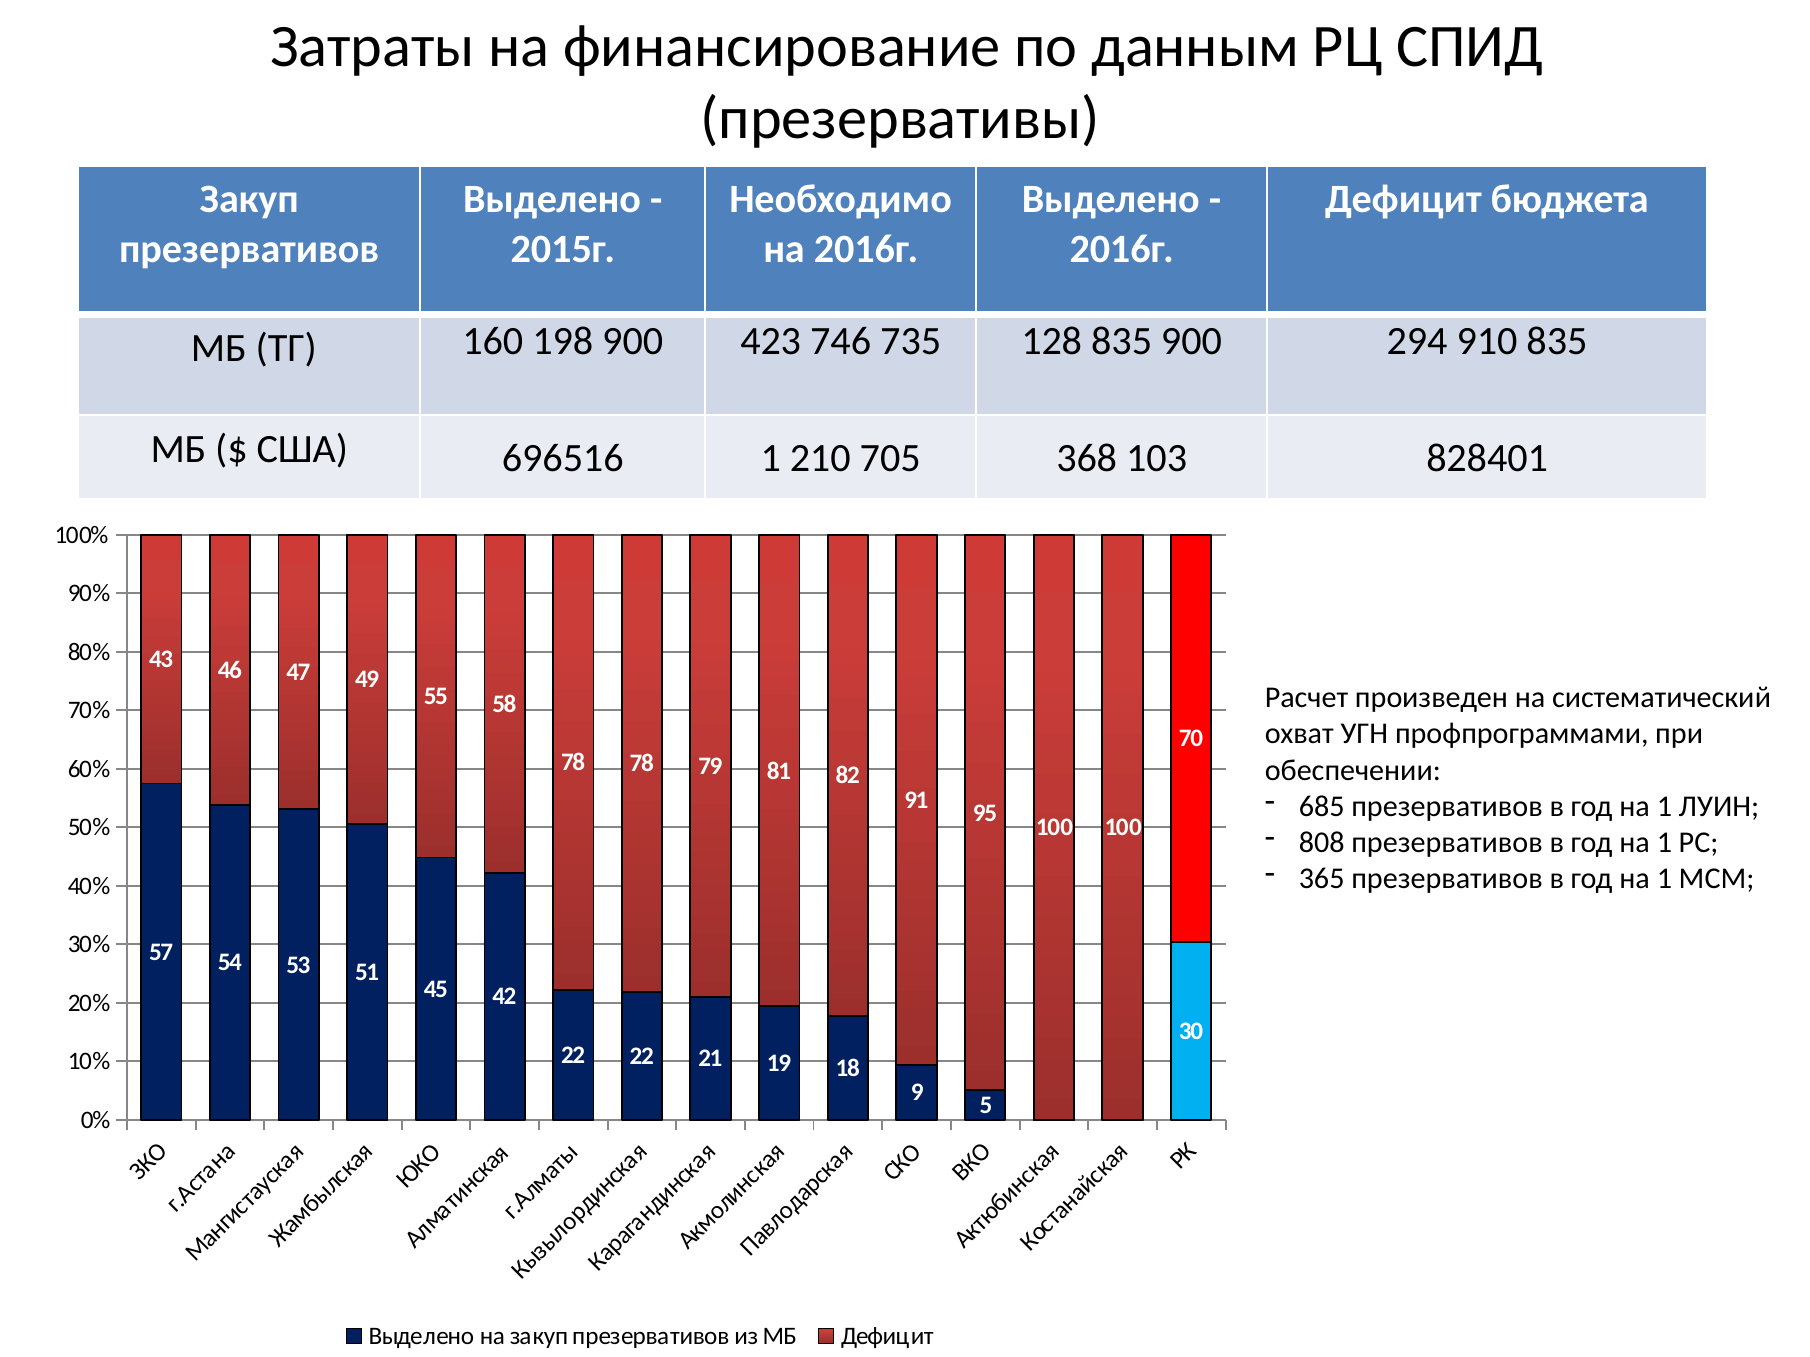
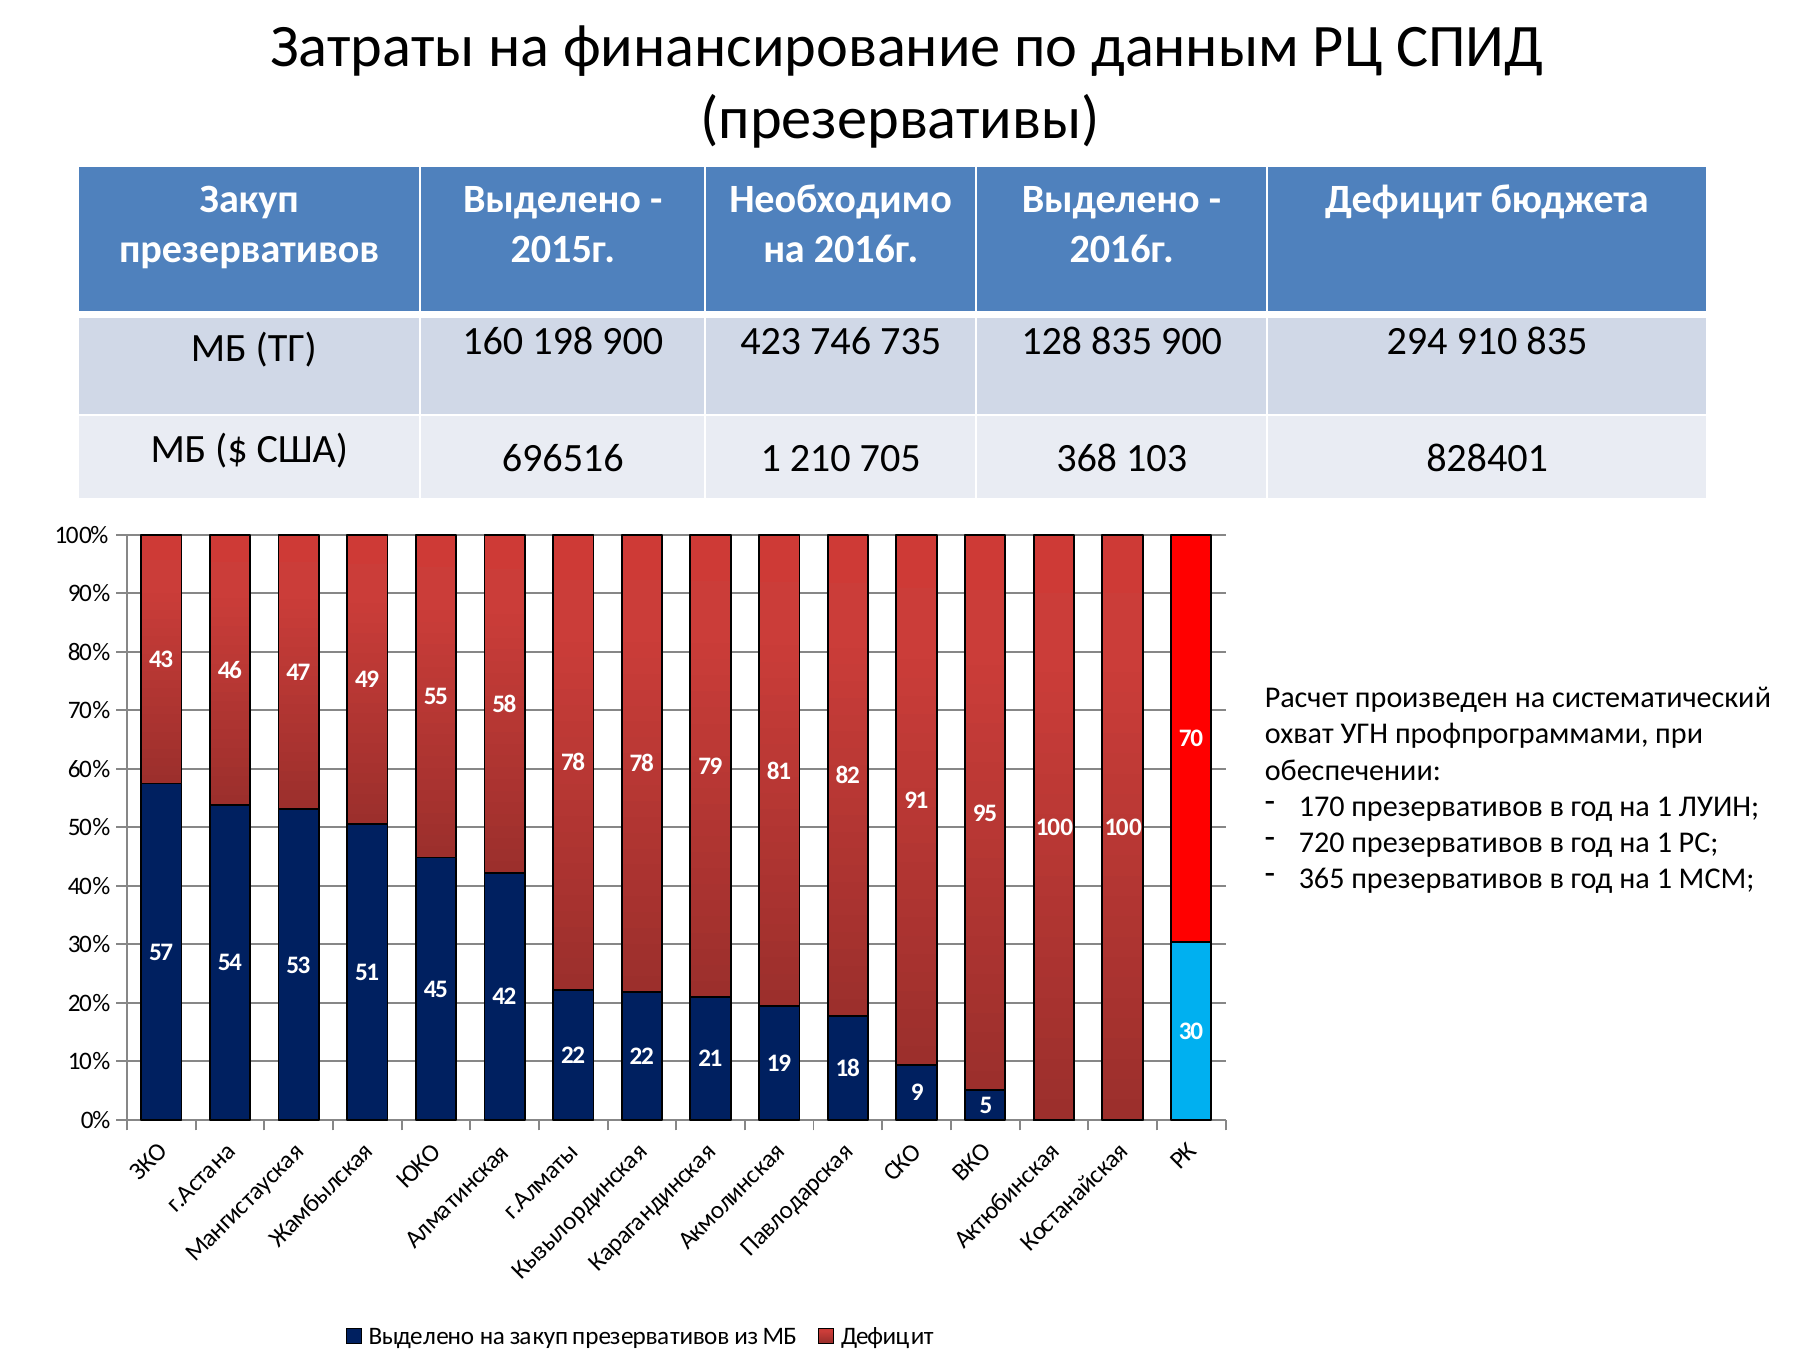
685: 685 -> 170 (1322, 807)
808: 808 -> 720 (1322, 843)
